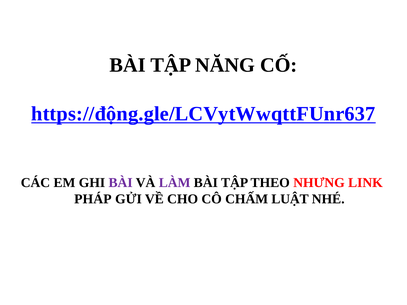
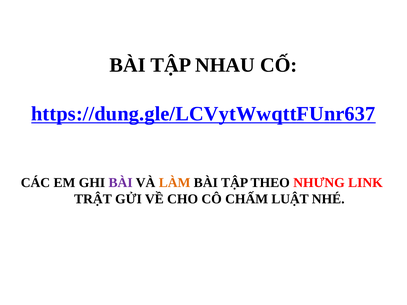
NĂNG: NĂNG -> NHAU (225, 65)
https://động.gle/LCVytWwqttFUnr637: https://động.gle/LCVytWwqttFUnr637 -> https://dung.gle/LCVytWwqttFUnr637 (203, 114)
LÀM colour: purple -> orange (175, 183)
PHÁP: PHÁP -> TRẬT (93, 199)
